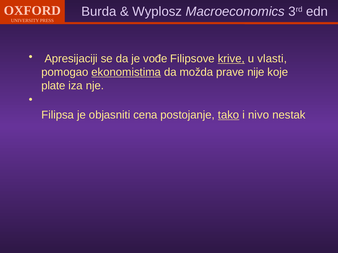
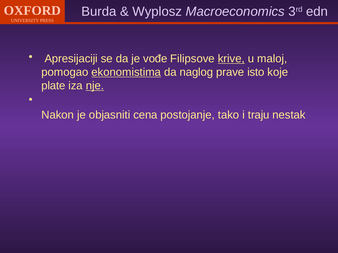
vlasti: vlasti -> maloj (272, 59)
možda: možda -> naglog (196, 72)
nije: nije -> isto (256, 72)
nje underline: none -> present (95, 86)
Filipsa: Filipsa -> Nakon (58, 115)
tako underline: present -> none (229, 115)
nivo: nivo -> traju (259, 115)
